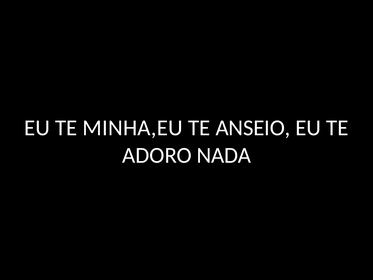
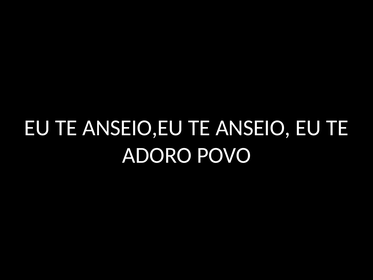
MINHA,EU: MINHA,EU -> ANSEIO,EU (133, 128)
NADA: NADA -> POVO (224, 155)
